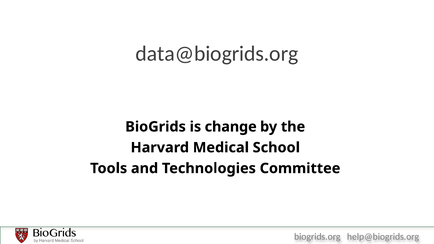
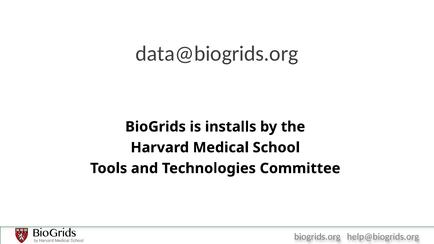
change: change -> installs (231, 127)
